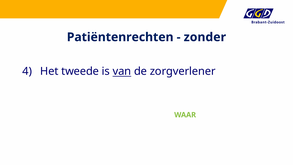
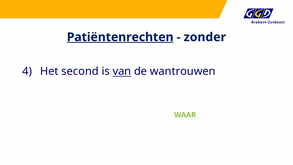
Patiëntenrechten underline: none -> present (120, 37)
tweede: tweede -> second (80, 71)
zorgverlener: zorgverlener -> wantrouwen (183, 71)
